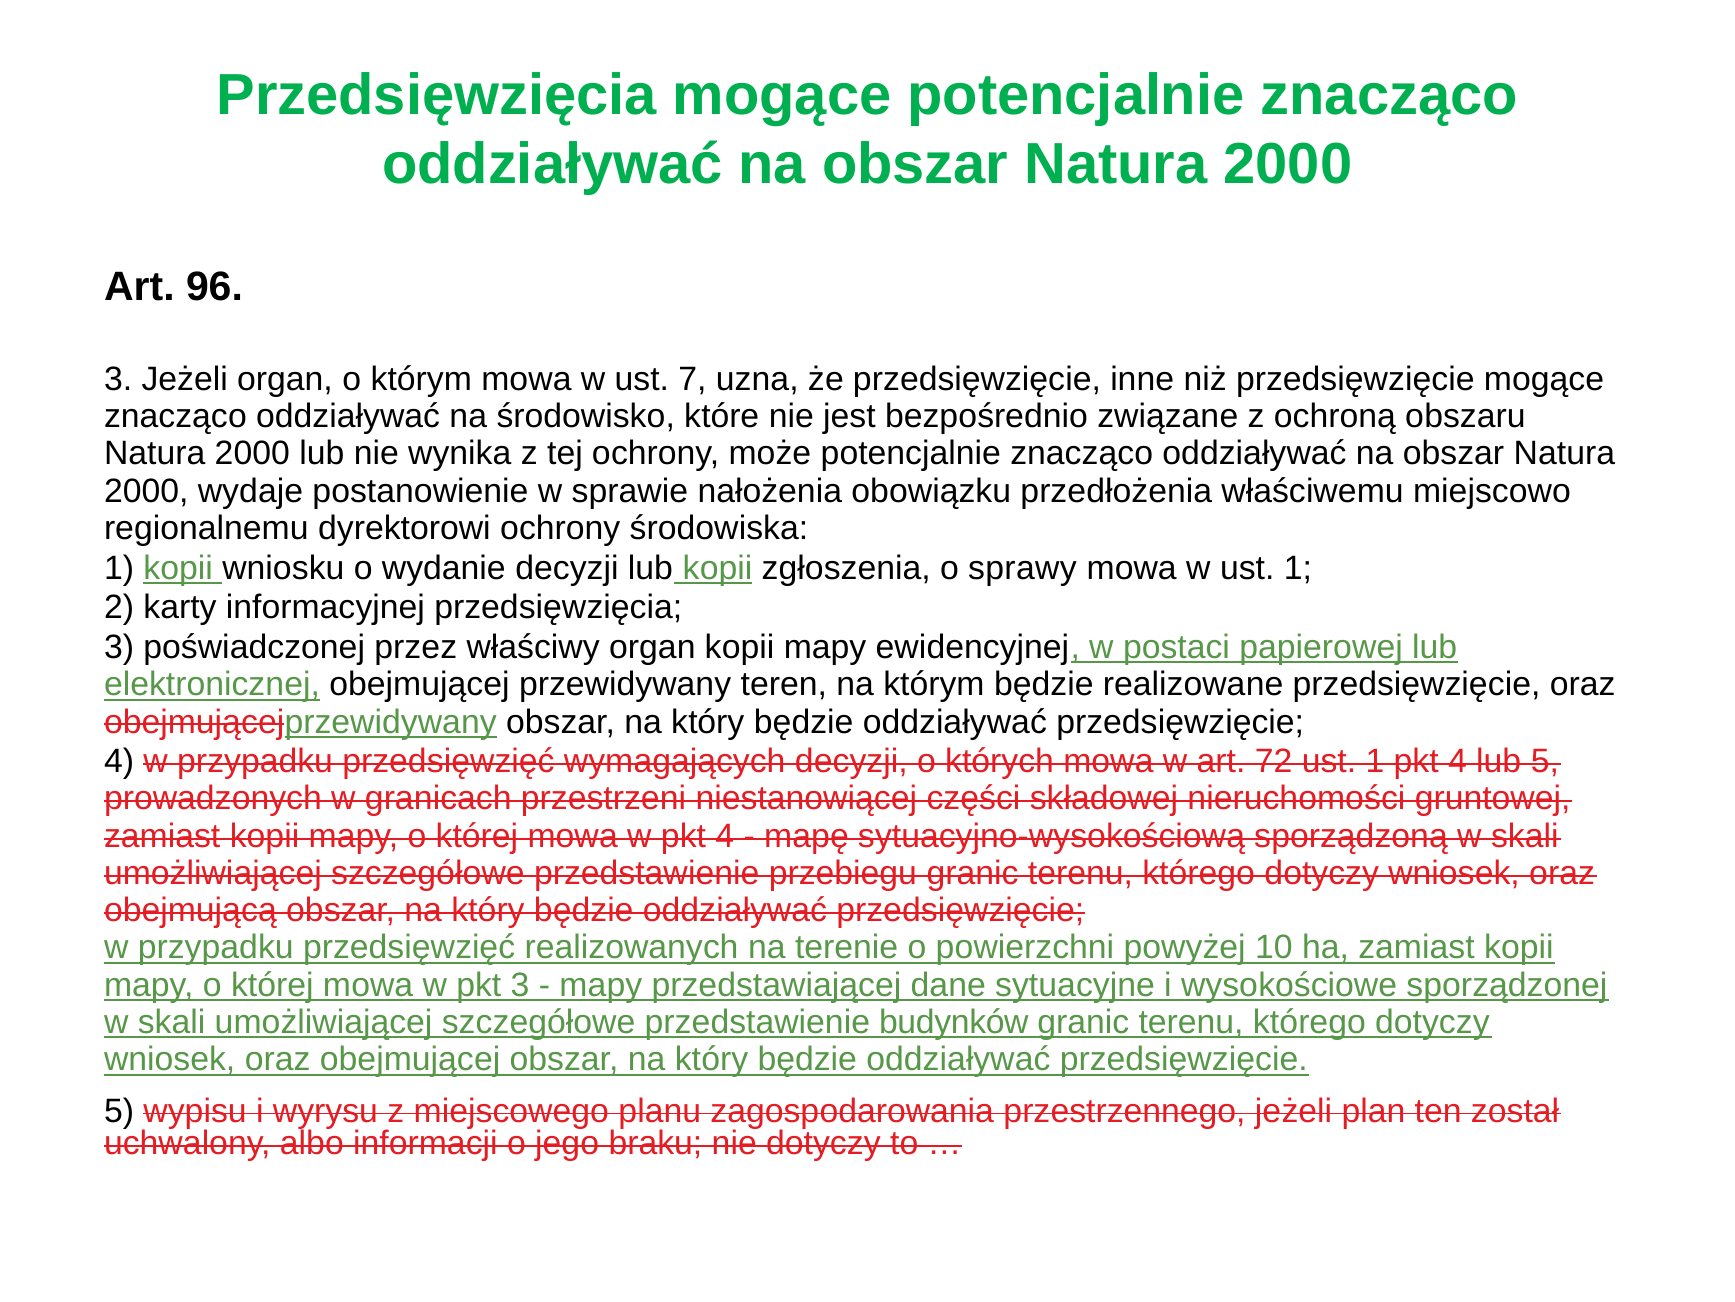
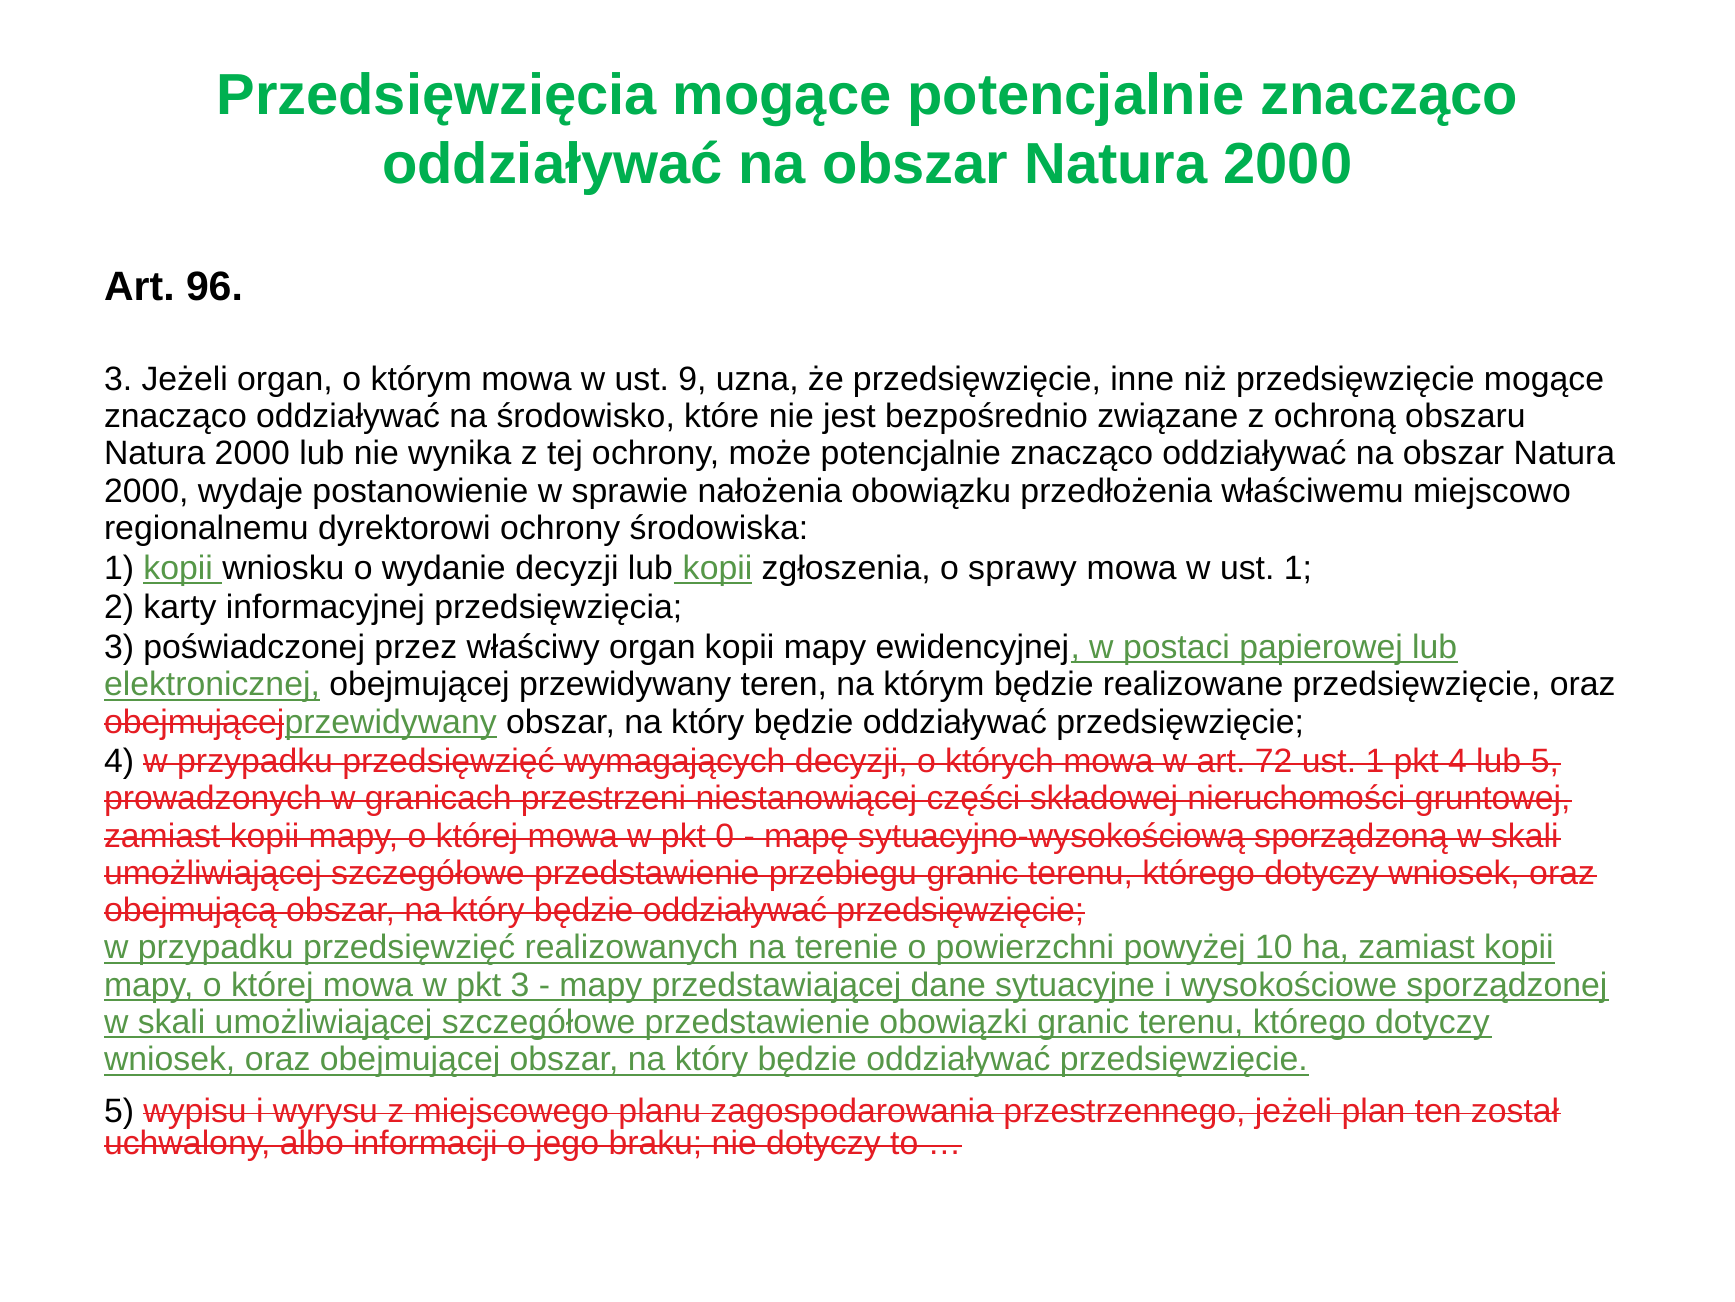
7: 7 -> 9 (692, 379)
w pkt 4: 4 -> 0 (725, 836)
budynków: budynków -> obowiązki (954, 1022)
